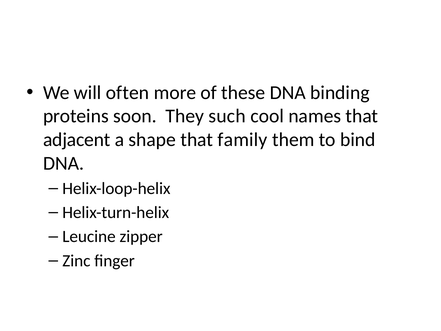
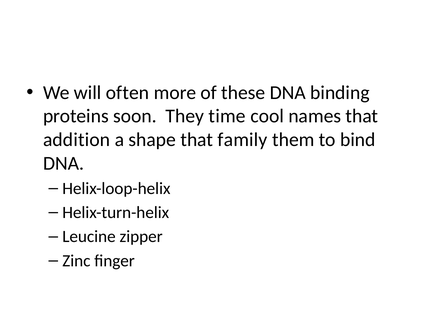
such: such -> time (227, 116)
adjacent: adjacent -> addition (77, 140)
